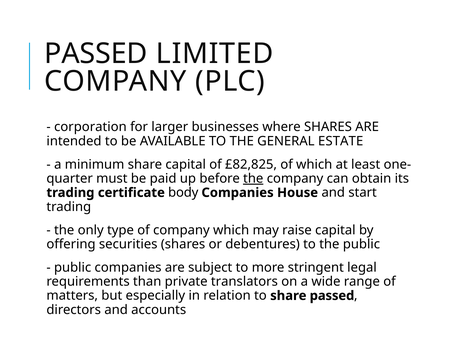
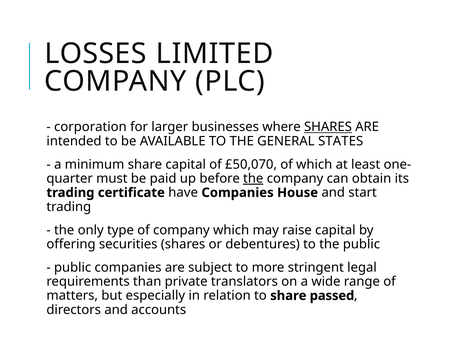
PASSED: PASSED -> LOSSES (96, 54)
SHARES underline: none -> present (328, 127)
ESTATE: ESTATE -> STATES (341, 141)
£82,825: £82,825 -> £50,070 (251, 164)
body: body -> have (183, 192)
